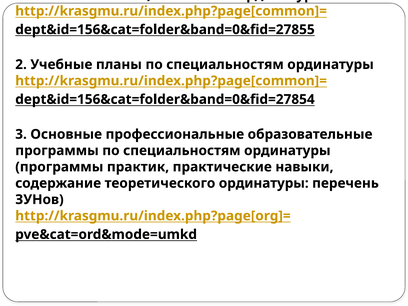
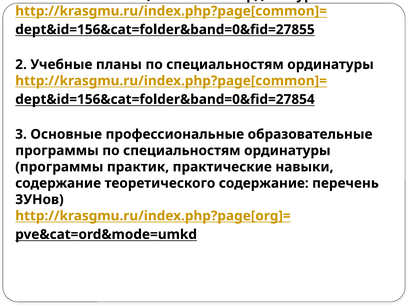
теоретического ординатуры: ординатуры -> содержание (264, 183)
